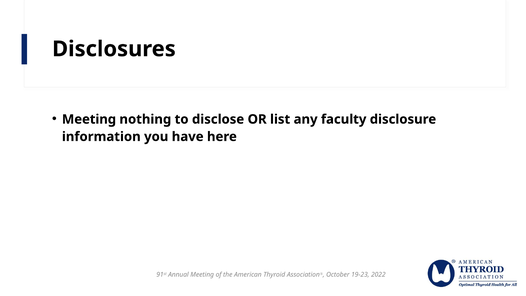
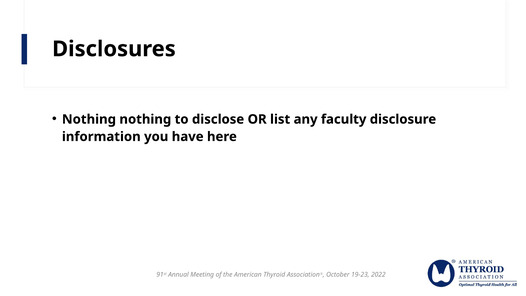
Meeting: Meeting -> Nothing (89, 119)
